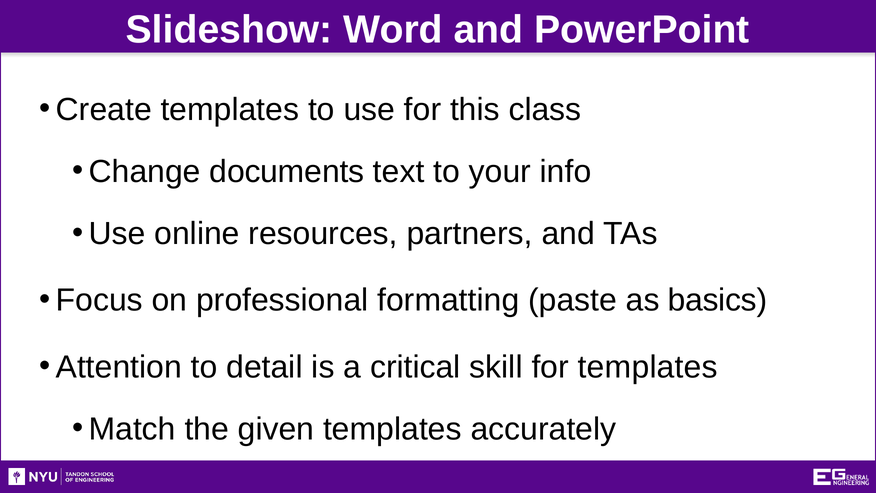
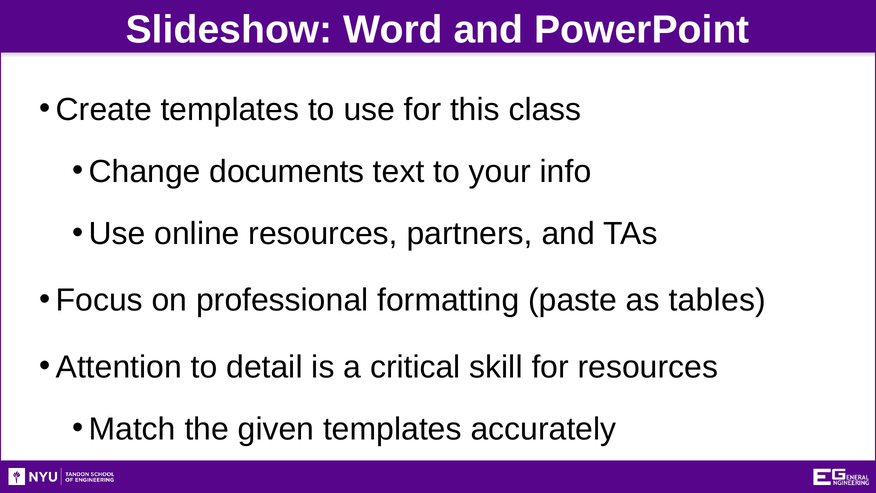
basics: basics -> tables (717, 300)
for templates: templates -> resources (648, 367)
